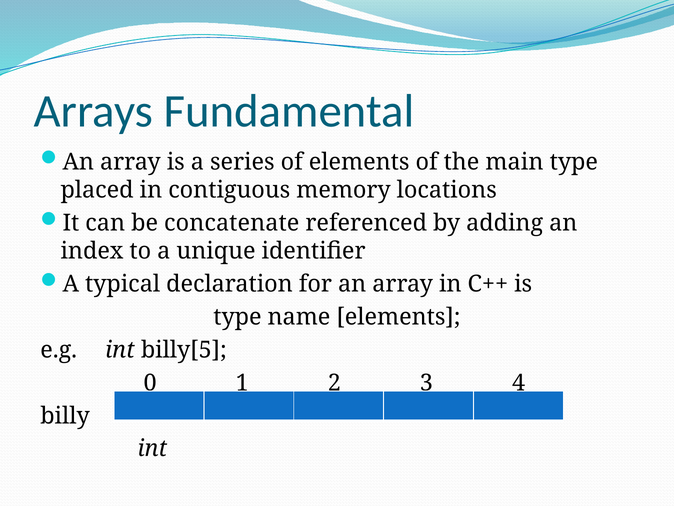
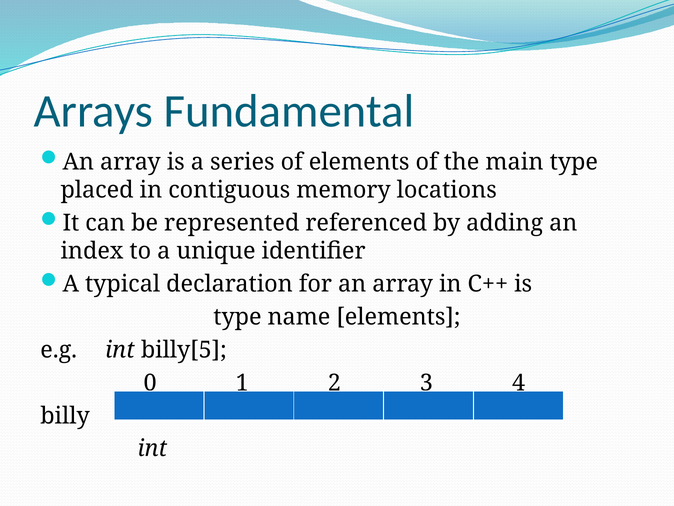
concatenate: concatenate -> represented (232, 223)
